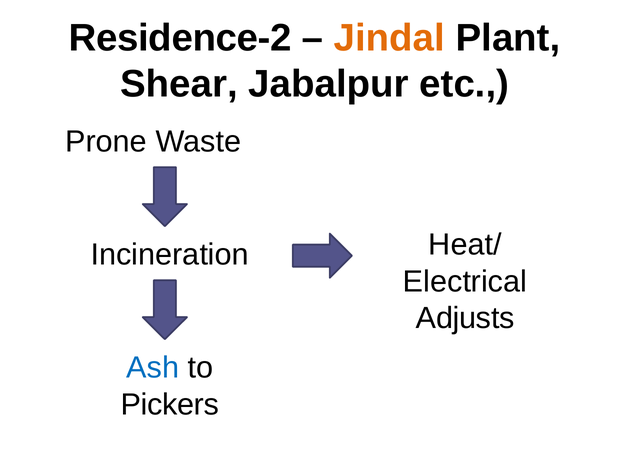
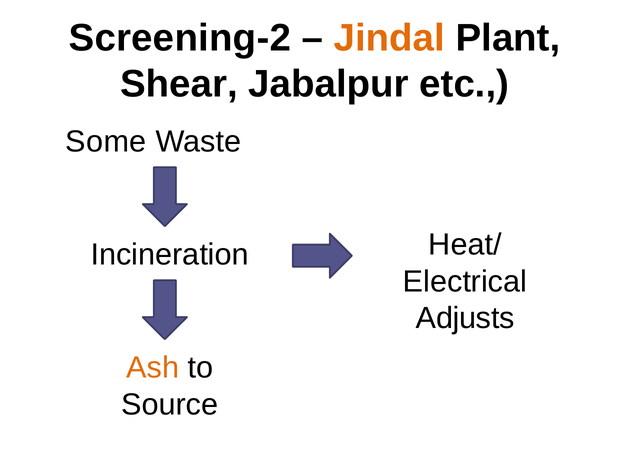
Residence-2: Residence-2 -> Screening-2 (180, 38)
Prone: Prone -> Some (106, 142)
Ash colour: blue -> orange (153, 368)
Pickers: Pickers -> Source (170, 405)
